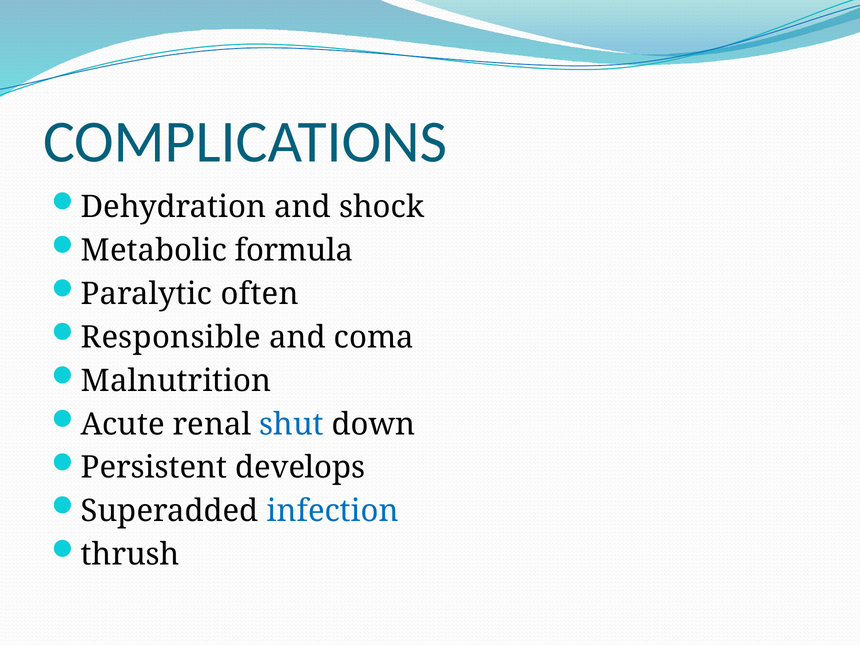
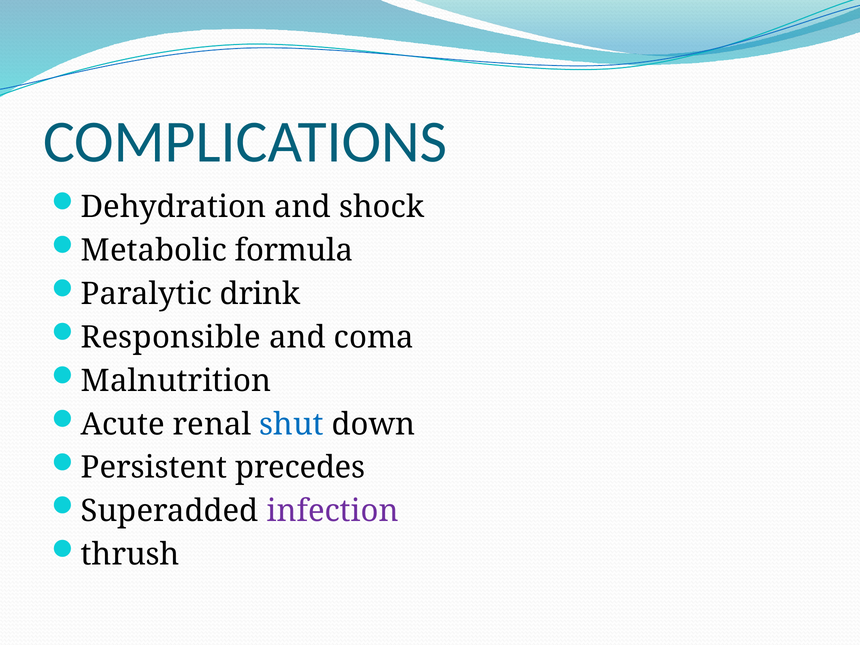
often: often -> drink (260, 294)
develops: develops -> precedes (300, 468)
infection colour: blue -> purple (333, 511)
